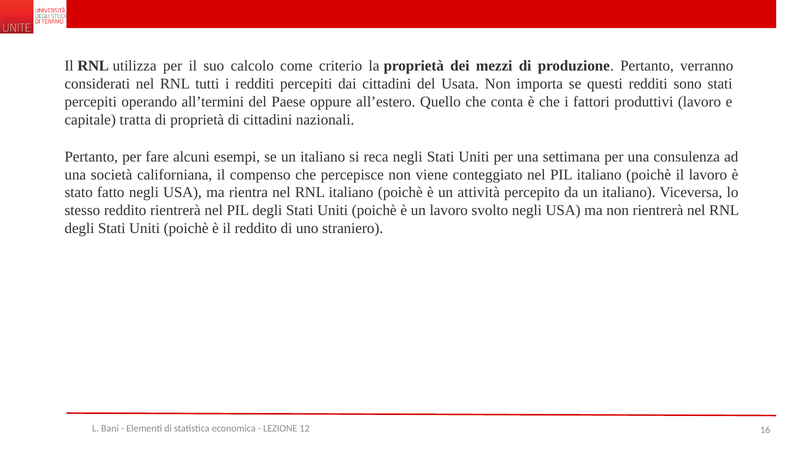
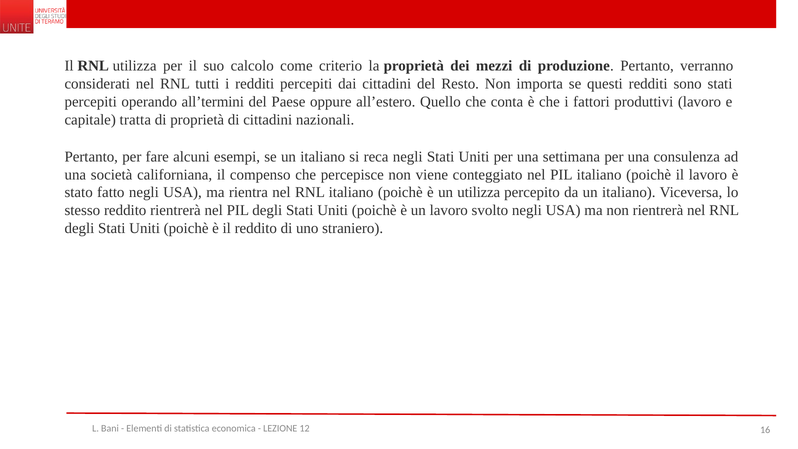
Usata: Usata -> Resto (460, 84)
un attività: attività -> utilizza (479, 192)
